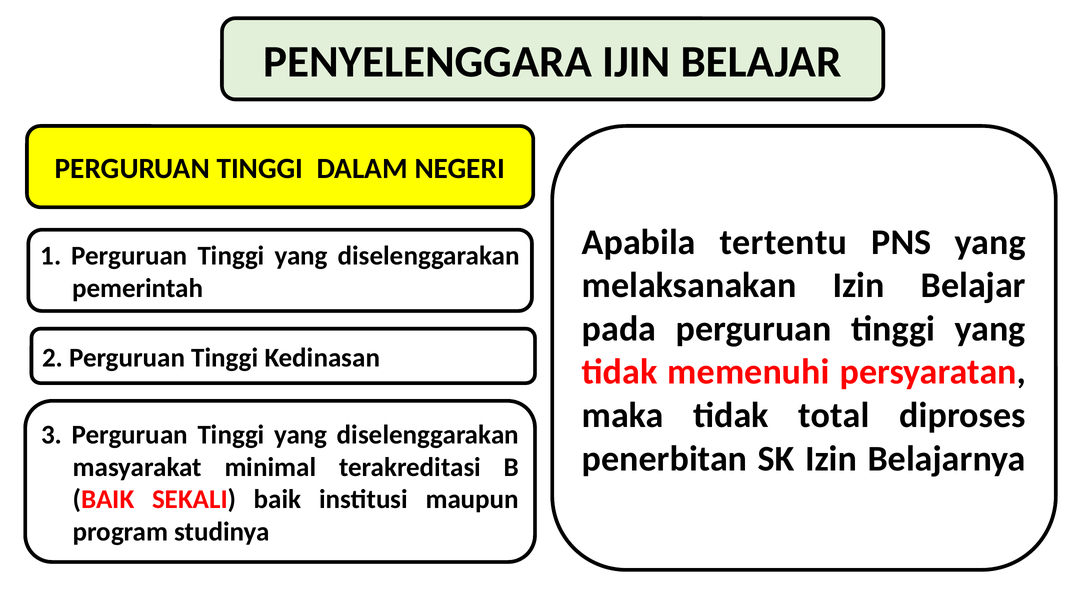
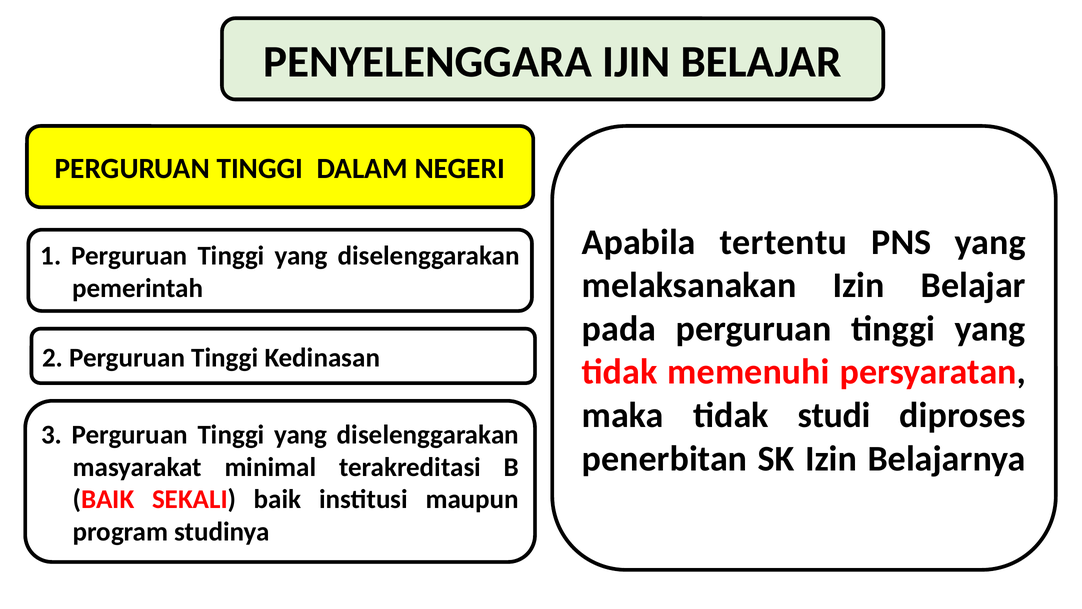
total: total -> studi (834, 415)
